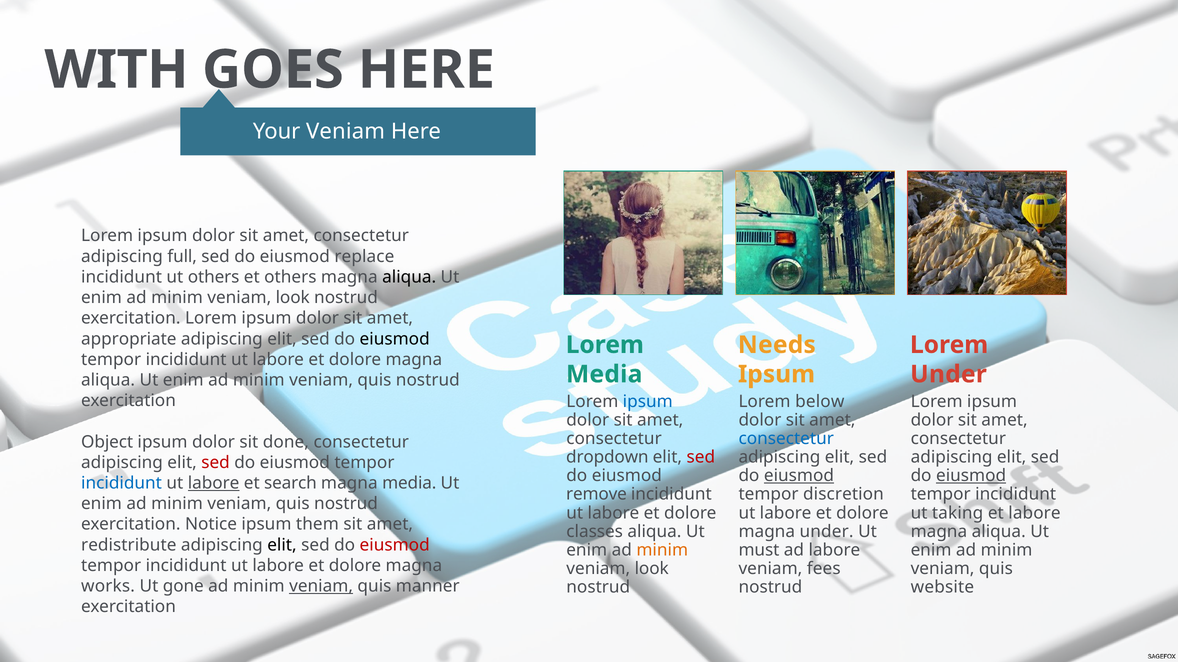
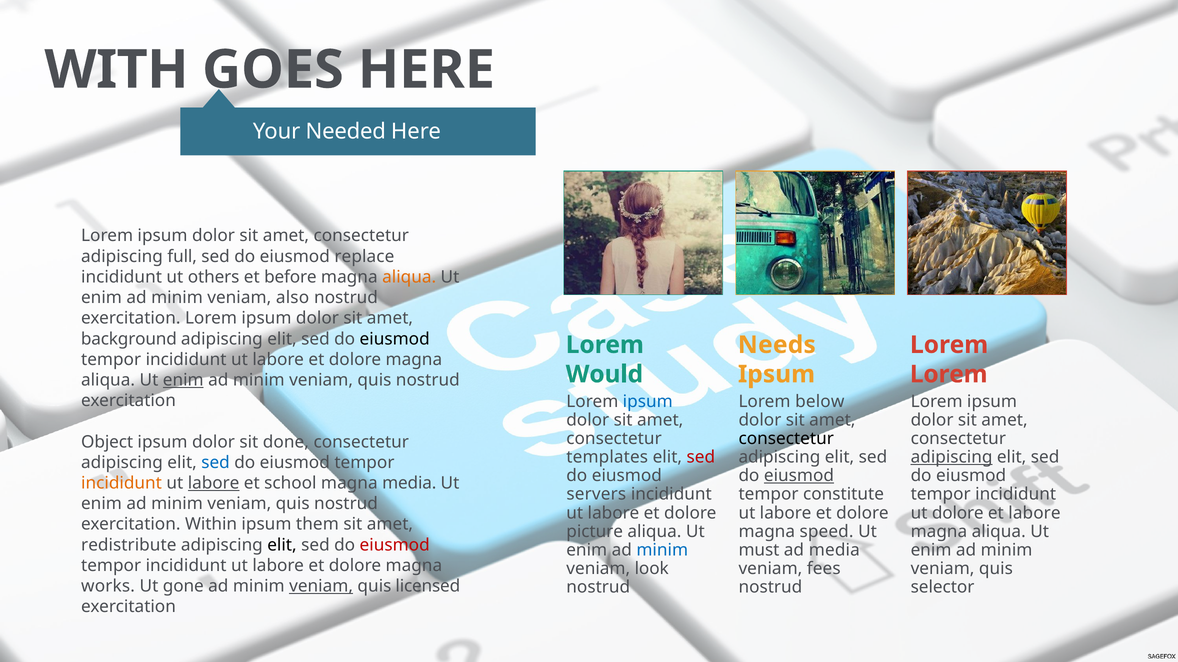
Your Veniam: Veniam -> Needed (346, 132)
et others: others -> before (290, 277)
aliqua colour: black -> orange (409, 277)
look: look -> also (293, 298)
appropriate: appropriate -> background (129, 339)
Media: Media -> Would (604, 375)
Under: Under -> Lorem (949, 375)
enim underline: none -> present (183, 380)
consectetur colour: blue -> black (786, 439)
dropdown: dropdown -> templates (607, 458)
adipiscing underline: none -> present (952, 458)
sed colour: red -> blue (216, 463)
eiusmod underline: present -> none (971, 476)
incididunt colour: blue -> orange (122, 484)
search: search -> school (290, 484)
remove: remove -> servers (596, 495)
discretion: discretion -> constitute (844, 495)
ut taking: taking -> dolore (958, 513)
Notice: Notice -> Within (211, 525)
classes: classes -> picture (595, 532)
magna under: under -> speed (827, 532)
minim colour: orange -> blue (662, 551)
ad labore: labore -> media (834, 551)
manner: manner -> licensed (428, 587)
website: website -> selector (943, 588)
